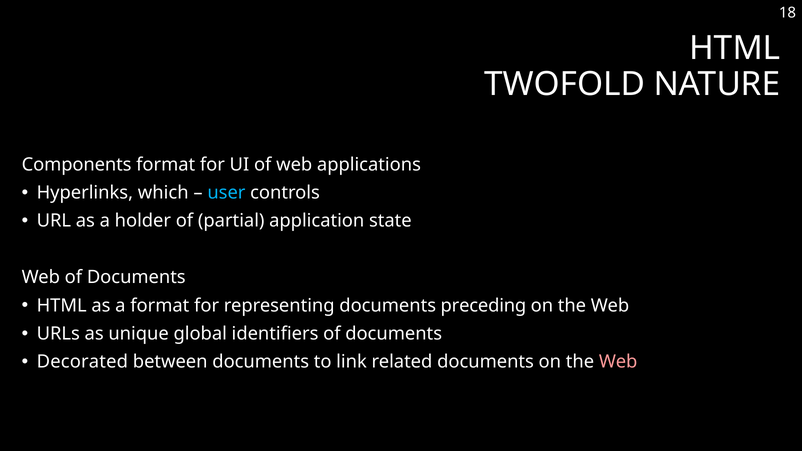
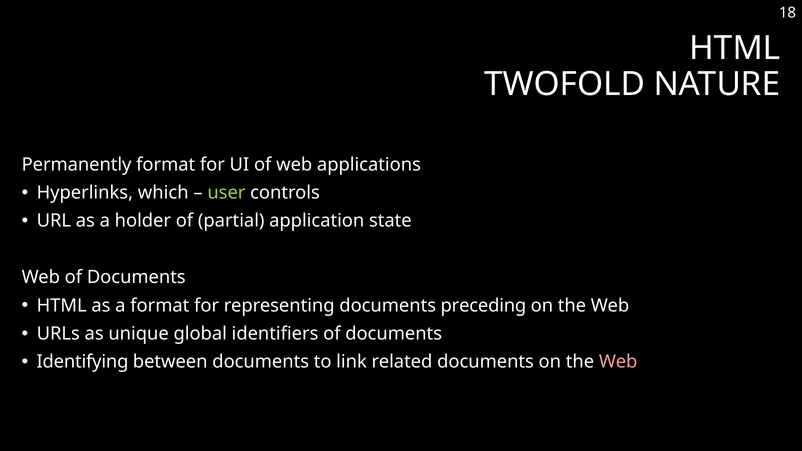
Components: Components -> Permanently (77, 165)
user colour: light blue -> light green (226, 193)
Decorated: Decorated -> Identifying (83, 362)
